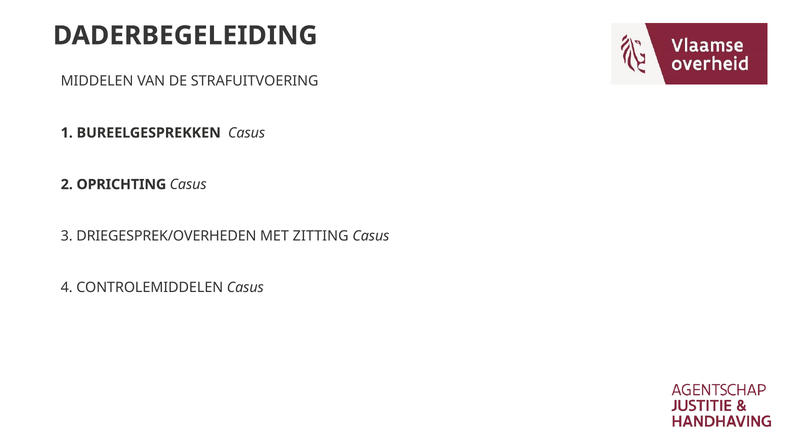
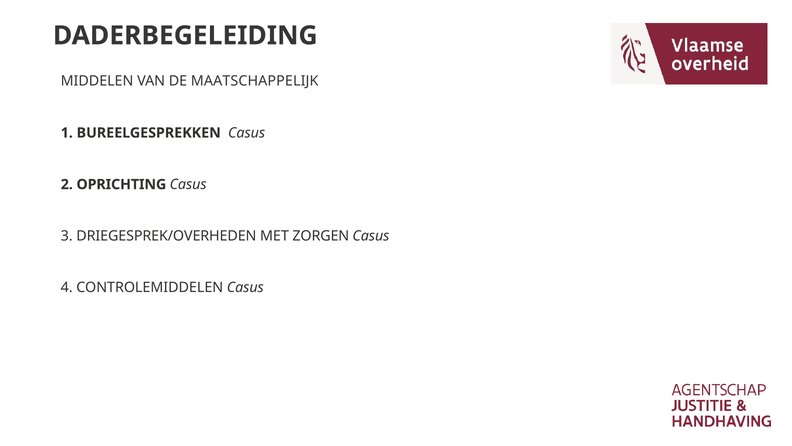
STRAFUITVOERING: STRAFUITVOERING -> MAATSCHAPPELIJK (255, 81)
ZITTING: ZITTING -> ZORGEN (321, 236)
